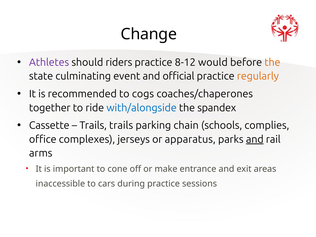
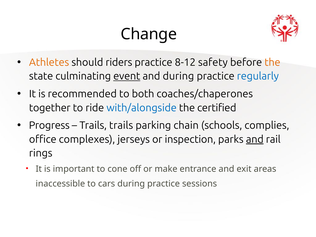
Athletes colour: purple -> orange (49, 62)
would: would -> safety (213, 62)
event underline: none -> present (127, 76)
and official: official -> during (178, 76)
regularly colour: orange -> blue (258, 76)
cogs: cogs -> both (143, 94)
spandex: spandex -> certified (217, 108)
Cassette: Cassette -> Progress (49, 125)
apparatus: apparatus -> inspection (190, 139)
arms: arms -> rings (41, 153)
